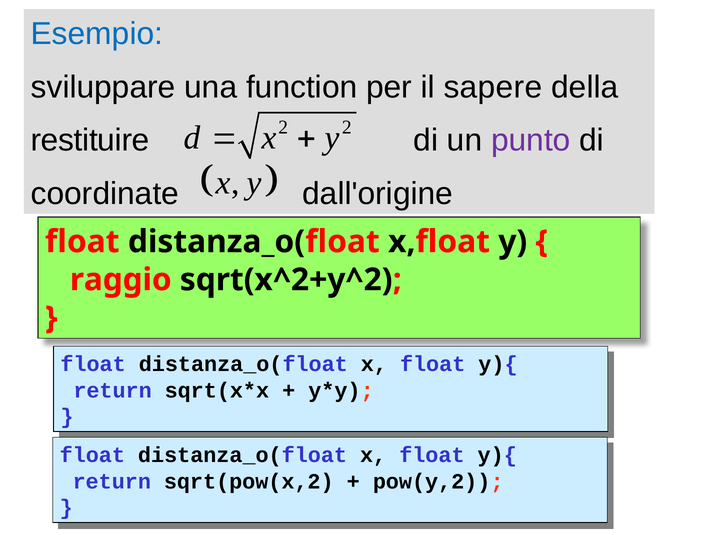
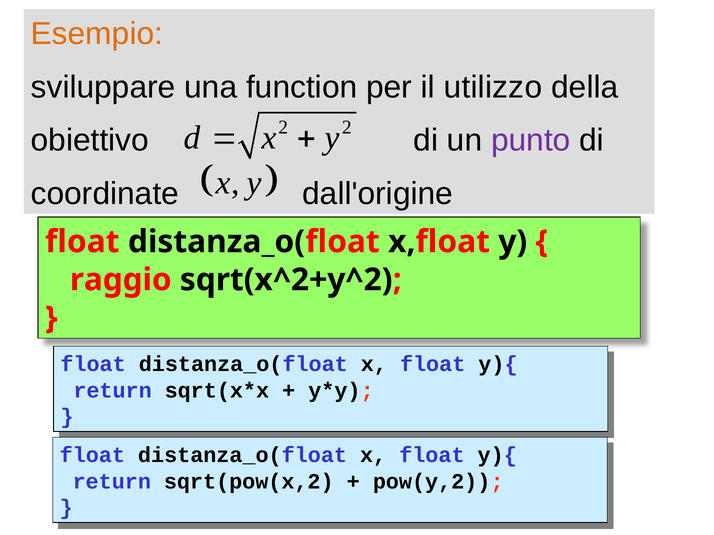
Esempio colour: blue -> orange (97, 34)
sapere: sapere -> utilizzo (493, 87)
restituire: restituire -> obiettivo (90, 140)
